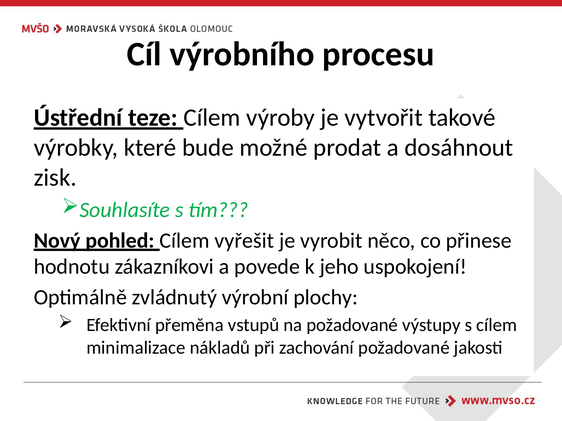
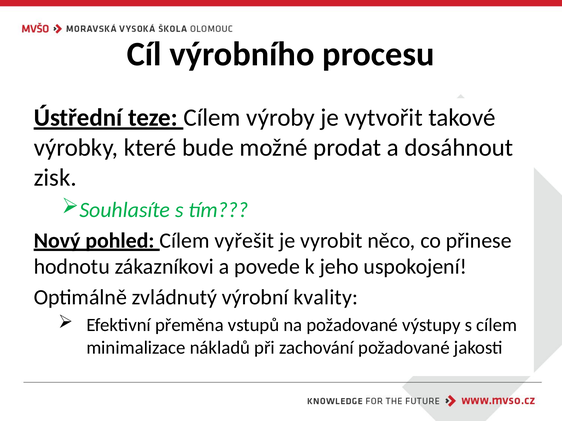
plochy: plochy -> kvality (326, 298)
